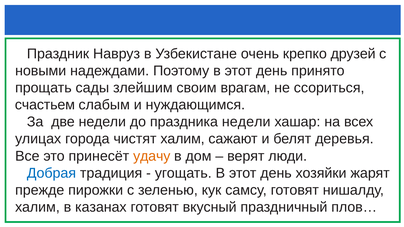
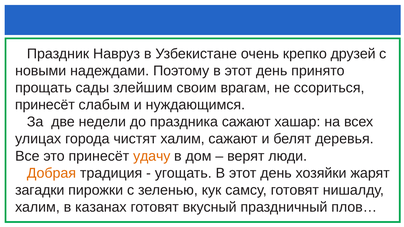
счастьем: счастьем -> принесёт (45, 105)
праздника недели: недели -> сажают (246, 122)
Добрая colour: blue -> orange (51, 173)
прежде: прежде -> загадки (40, 190)
